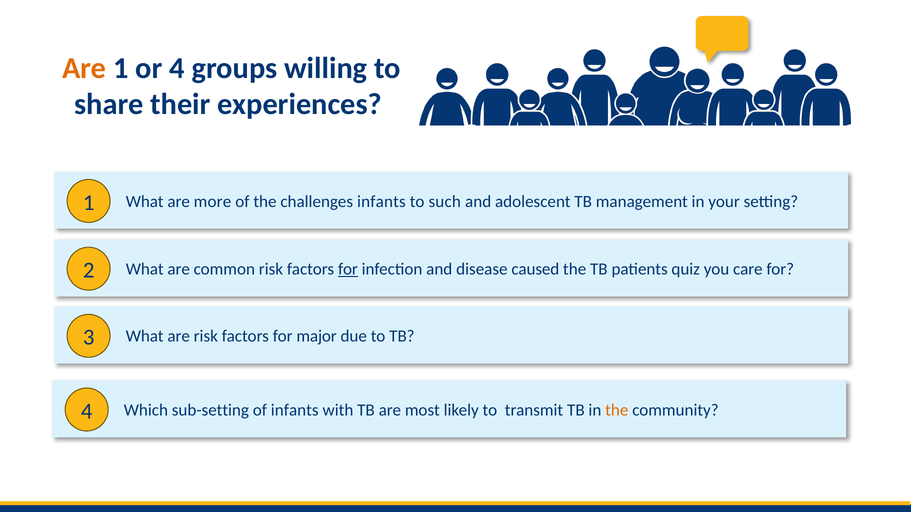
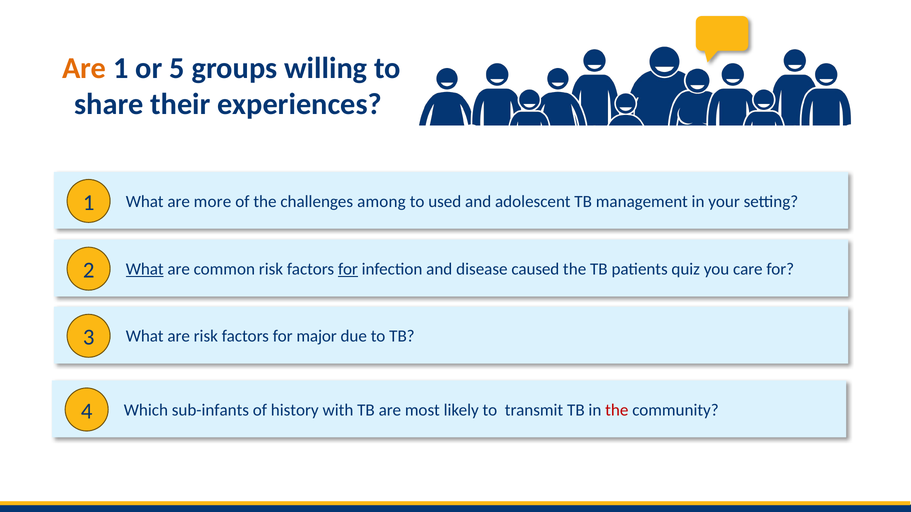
4: 4 -> 5 (177, 68)
challenges infants: infants -> among (381, 202)
such: such -> used (445, 202)
What underline: none -> present (145, 269)
sub-setting: sub-setting -> sub-infants (210, 410)
of infants: infants -> history (295, 410)
the colour: orange -> red (617, 410)
